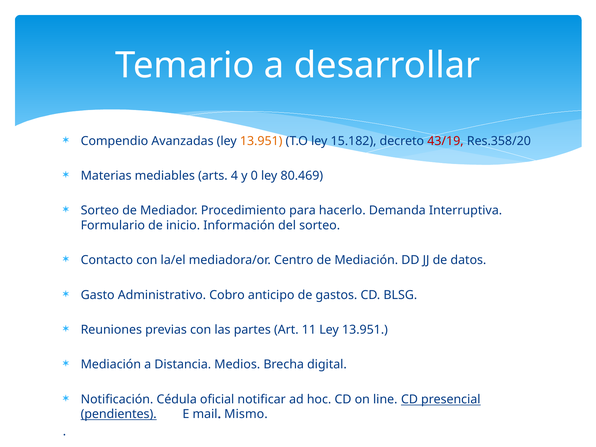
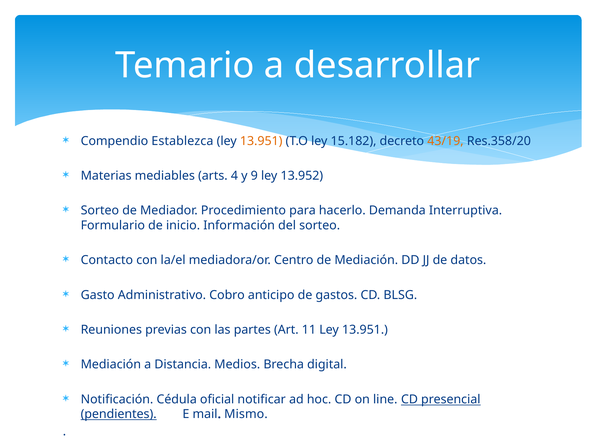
Avanzadas: Avanzadas -> Establezca (182, 141)
43/19 colour: red -> orange (445, 141)
0: 0 -> 9 (254, 176)
80.469: 80.469 -> 13.952 (302, 176)
